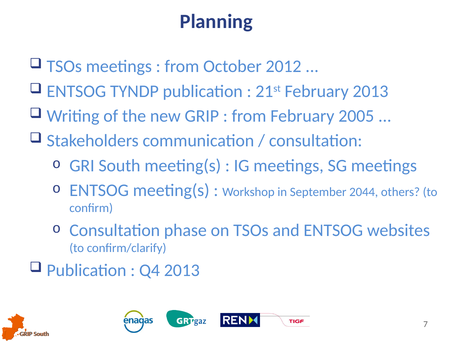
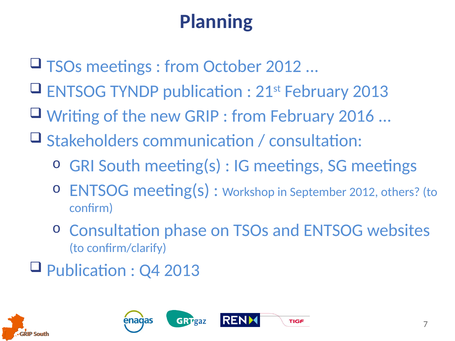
2005: 2005 -> 2016 (356, 116)
September 2044: 2044 -> 2012 (364, 192)
